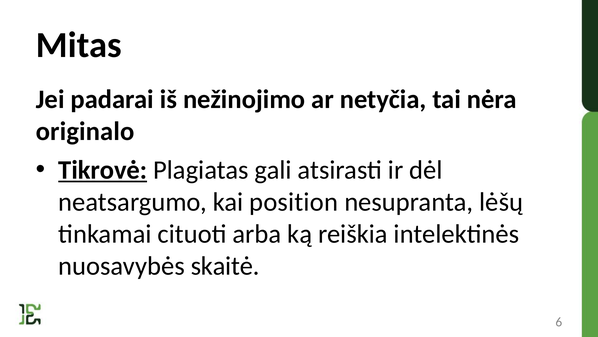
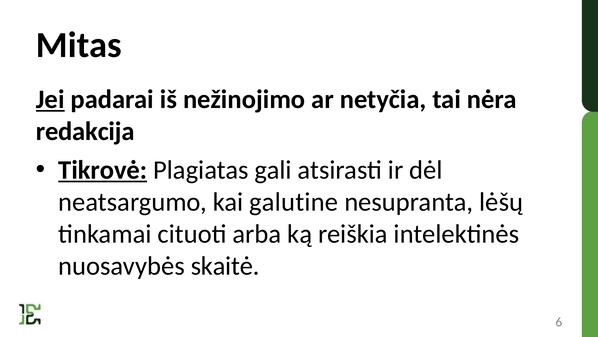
Jei underline: none -> present (50, 99)
originalo: originalo -> redakcija (85, 131)
position: position -> galutine (294, 202)
